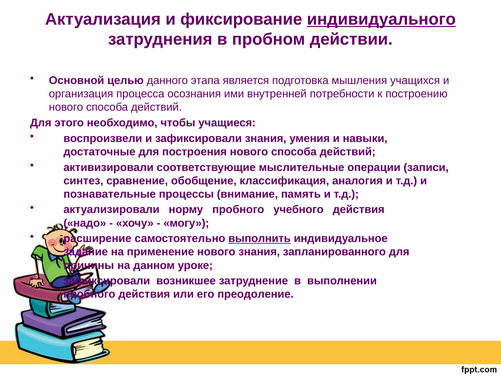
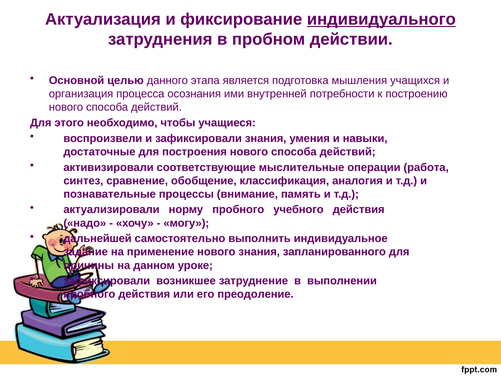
записи: записи -> работа (426, 167)
расширение: расширение -> дальнейшей (98, 238)
выполнить underline: present -> none (260, 238)
